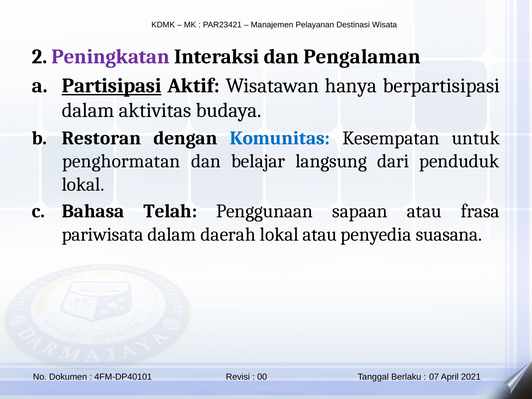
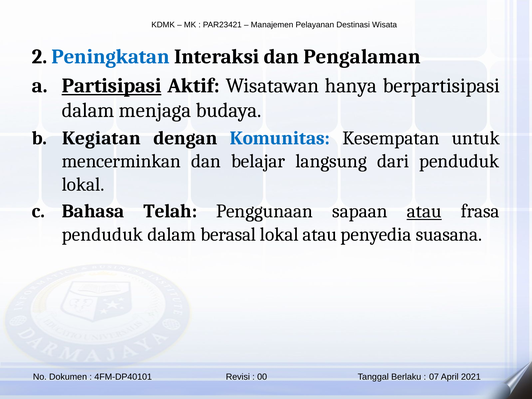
Peningkatan colour: purple -> blue (111, 57)
aktivitas: aktivitas -> menjaga (155, 110)
Restoran: Restoran -> Kegiatan (101, 138)
penghormatan: penghormatan -> mencerminkan (121, 161)
atau underline: none -> present (424, 211)
pariwisata: pariwisata -> penduduk (102, 234)
daerah: daerah -> berasal (228, 234)
